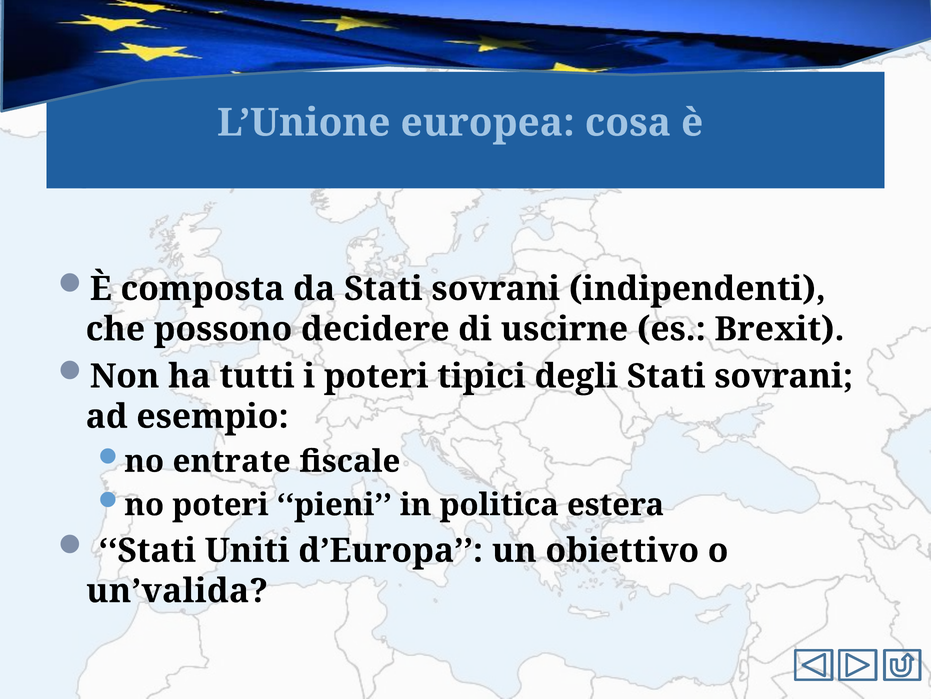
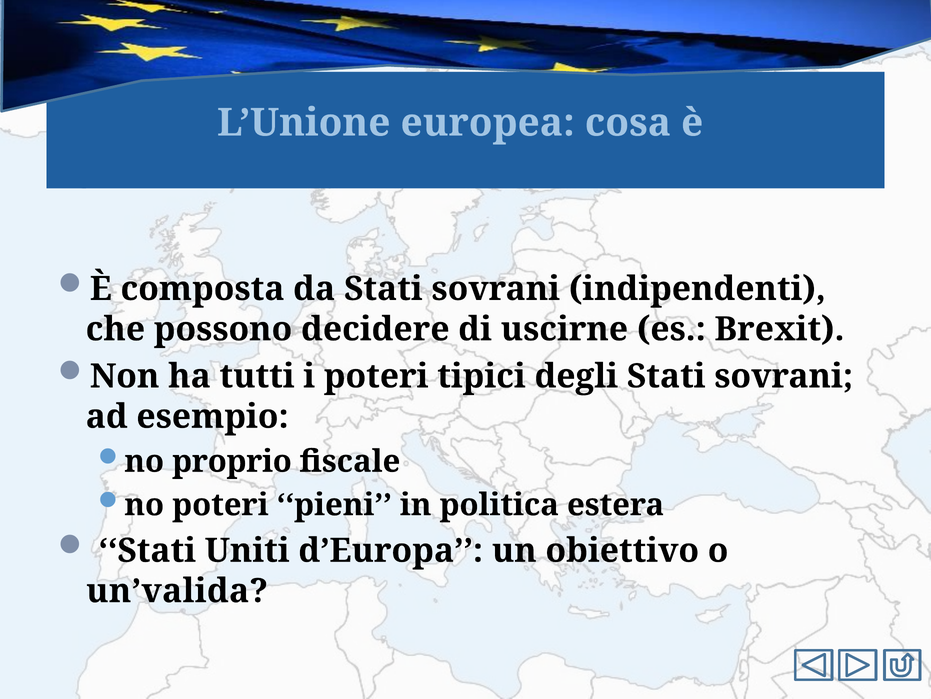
no entrate: entrate -> proprio (232, 461)
